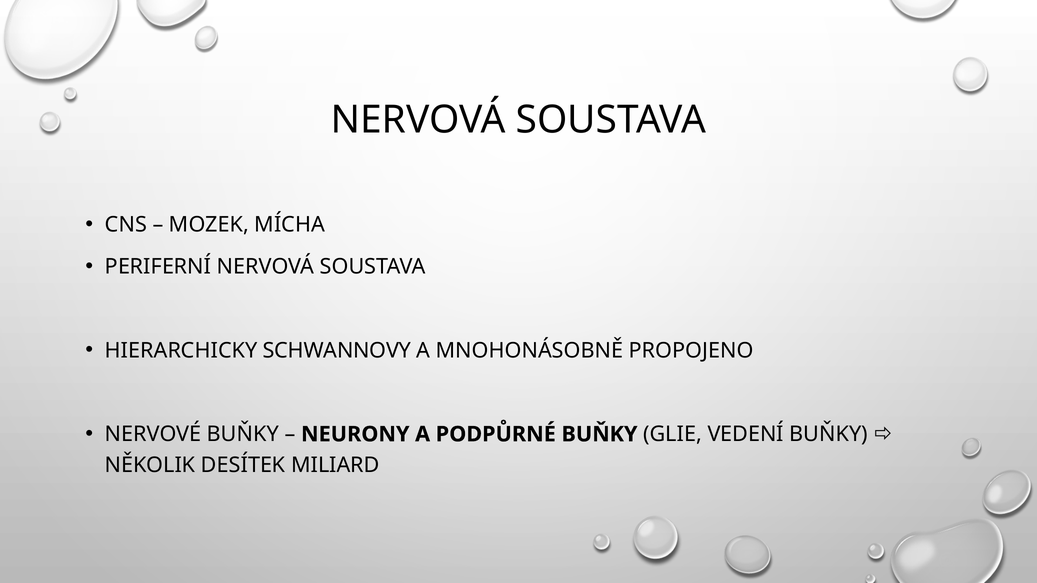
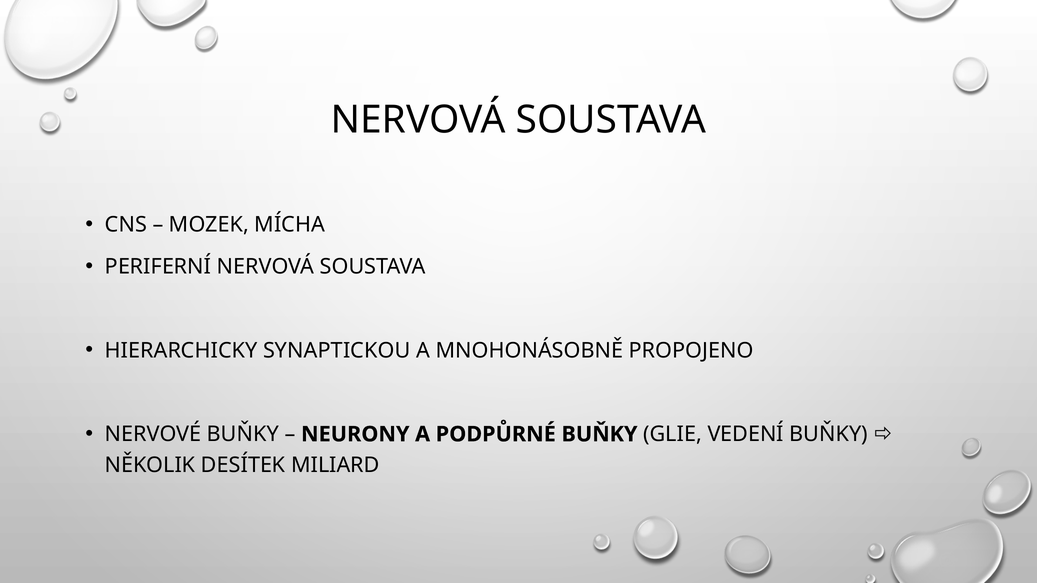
SCHWANNOVY: SCHWANNOVY -> SYNAPTICKOU (337, 351)
